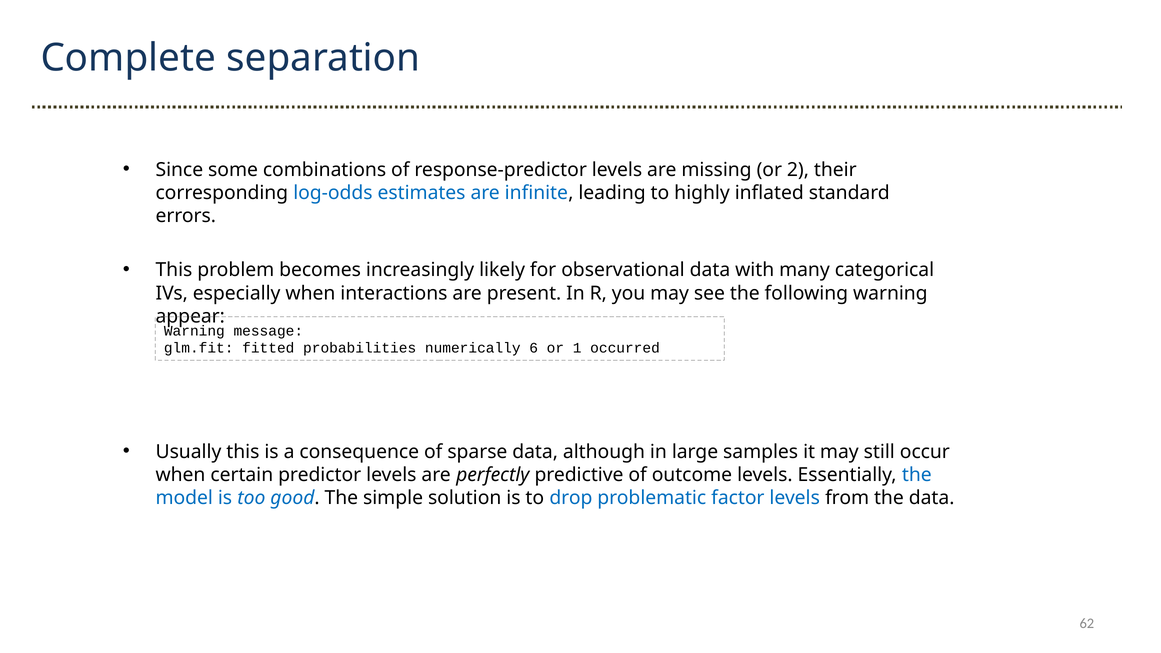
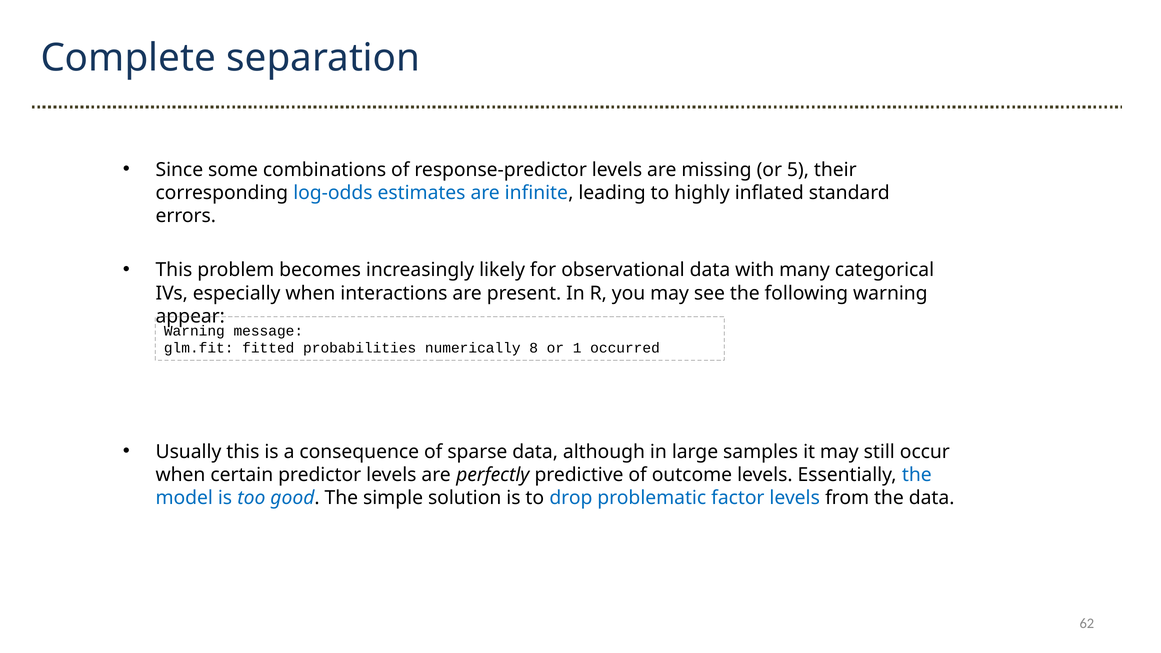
2: 2 -> 5 (798, 170)
6: 6 -> 8 (534, 348)
